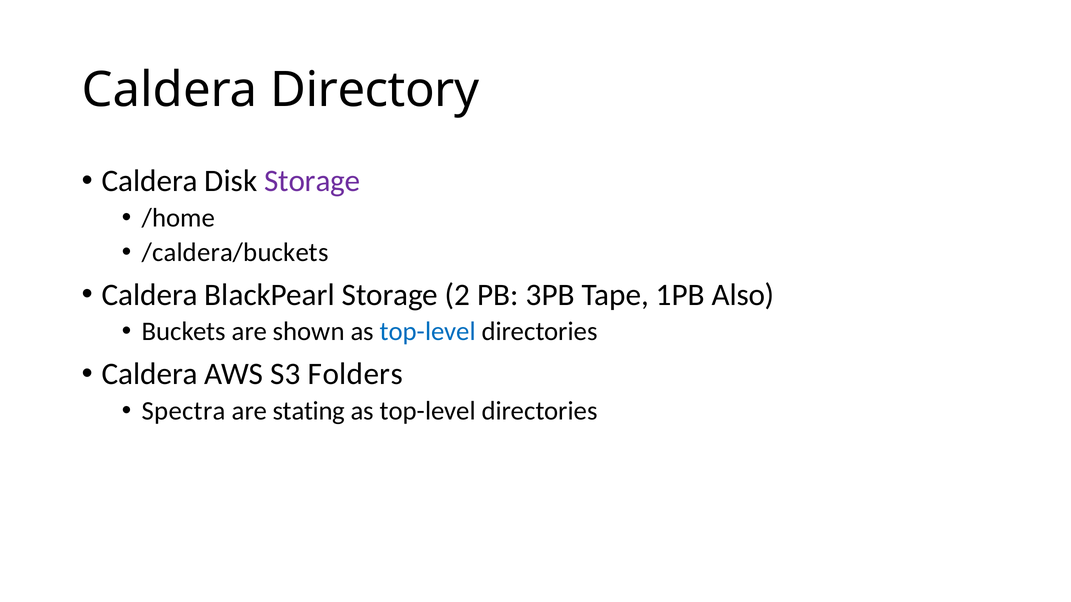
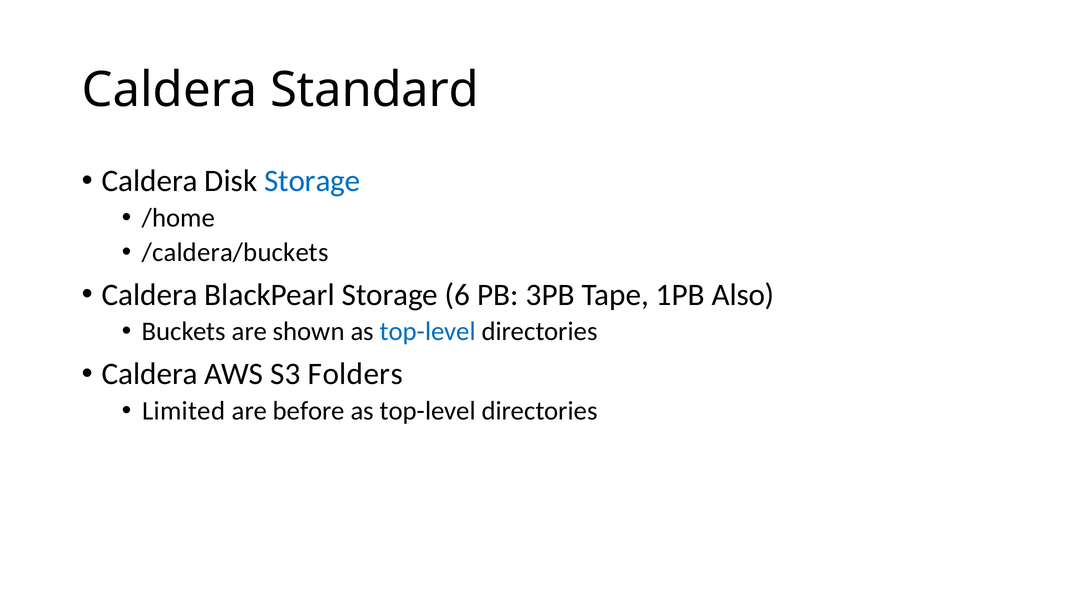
Directory: Directory -> Standard (375, 90)
Storage colour: purple -> blue (312, 181)
2: 2 -> 6 (458, 295)
Spectra: Spectra -> Limited (184, 411)
stating: stating -> before (309, 411)
